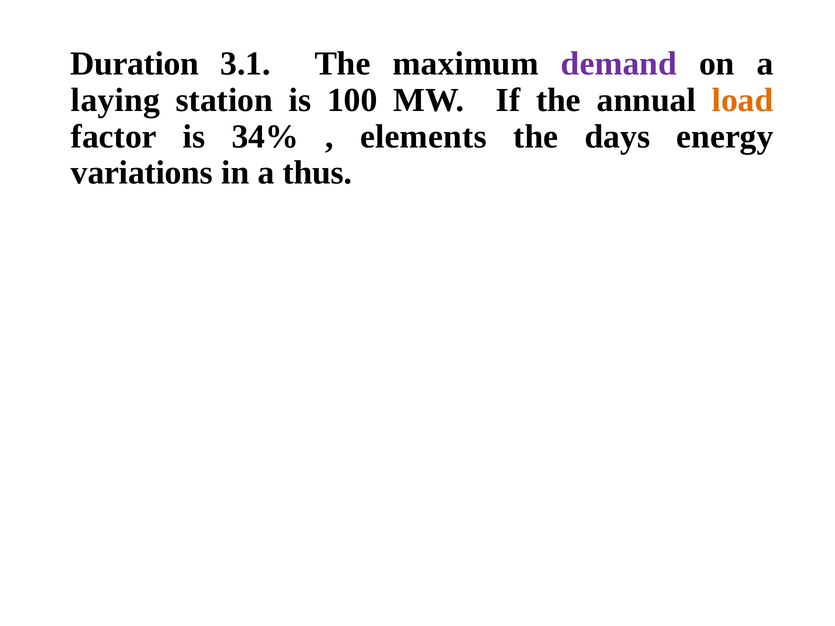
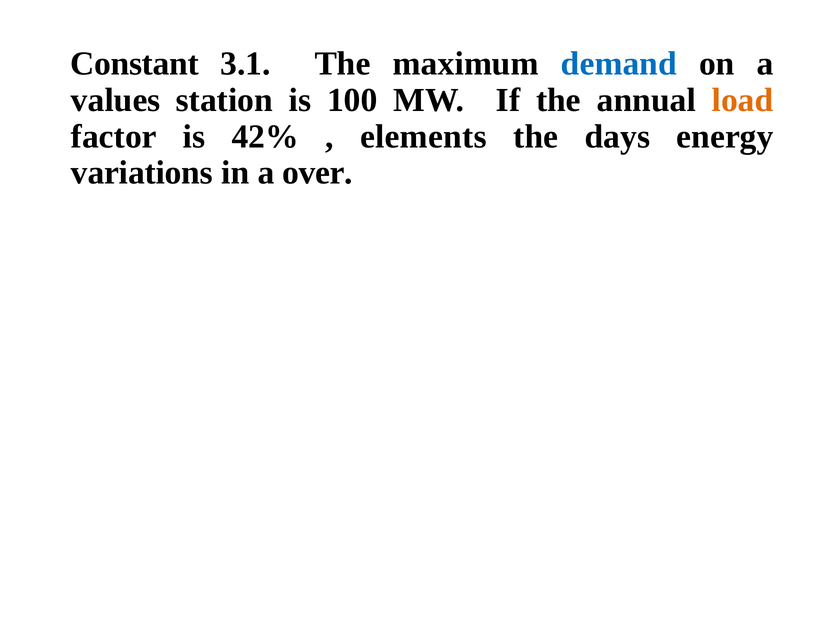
Duration: Duration -> Constant (135, 64)
demand colour: purple -> blue (619, 64)
laying: laying -> values (116, 100)
34%: 34% -> 42% (265, 137)
thus: thus -> over (318, 173)
